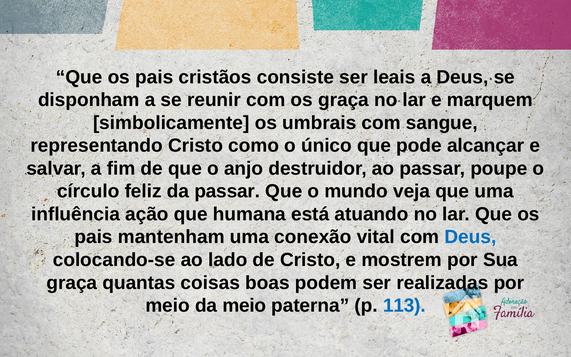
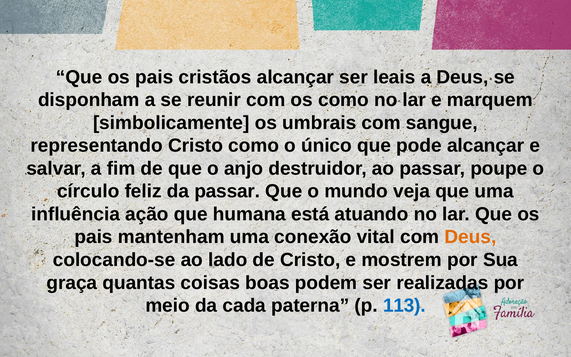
cristãos consiste: consiste -> alcançar (295, 77)
os graça: graça -> como (343, 100)
Deus colour: blue -> orange (470, 237)
da meio: meio -> cada (244, 305)
